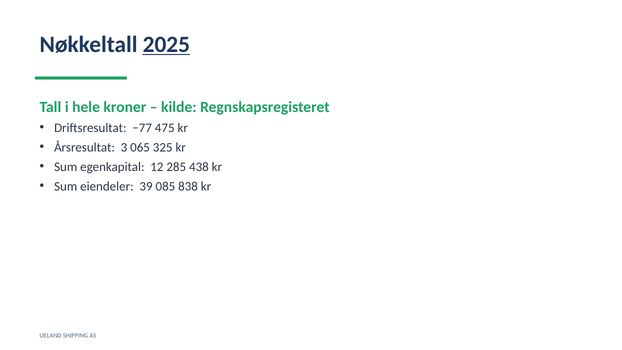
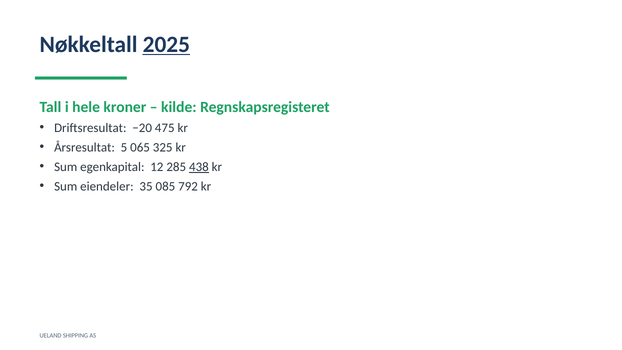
−77: −77 -> −20 (142, 128)
3: 3 -> 5 (124, 147)
438 underline: none -> present (199, 167)
39: 39 -> 35 (146, 186)
838: 838 -> 792 (188, 186)
